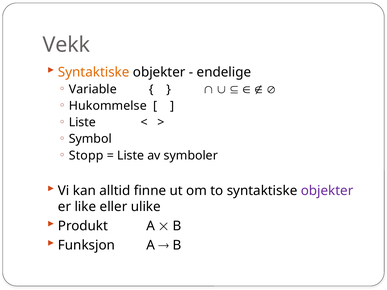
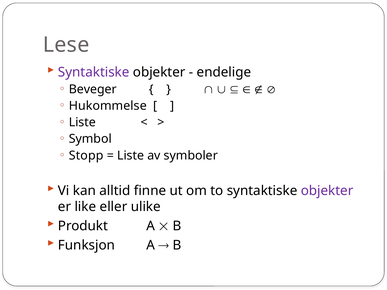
Vekk: Vekk -> Lese (66, 45)
Syntaktiske colour: orange -> purple (94, 72)
Variable: Variable -> Beveger (93, 89)
